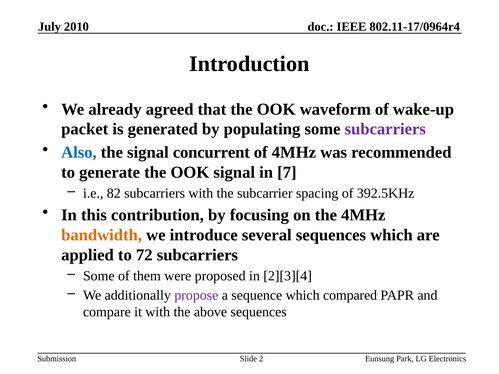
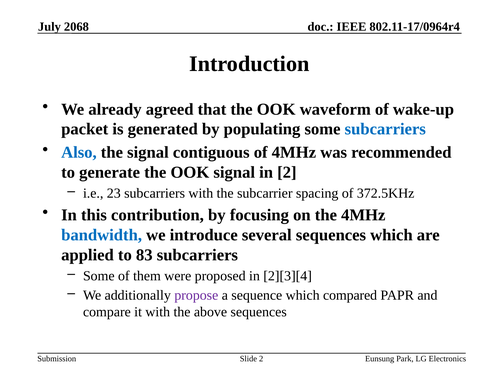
2010: 2010 -> 2068 (76, 27)
subcarriers colour: purple -> blue (385, 129)
concurrent: concurrent -> contiguous (211, 153)
in 7: 7 -> 2 (287, 172)
82: 82 -> 23 (114, 193)
392.5KHz: 392.5KHz -> 372.5KHz (386, 193)
bandwidth colour: orange -> blue (102, 235)
72: 72 -> 83 (144, 255)
